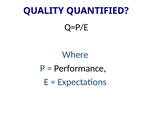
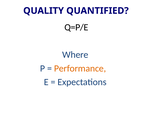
Performance colour: black -> orange (80, 68)
